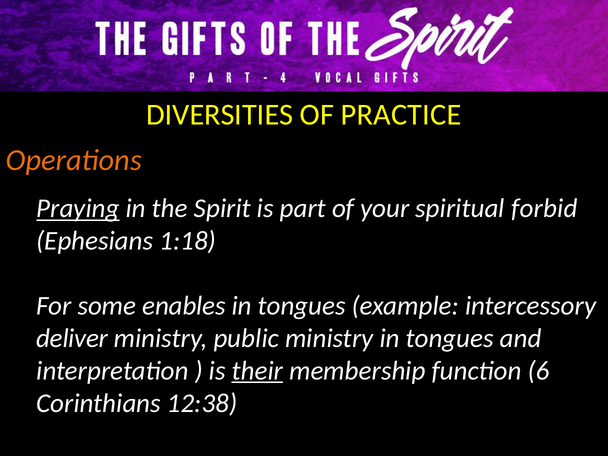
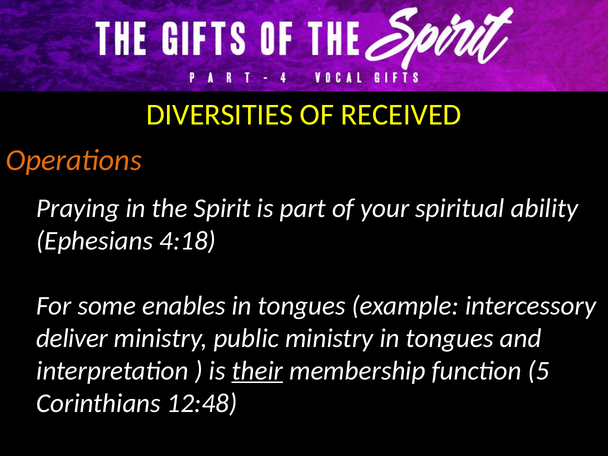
PRACTICE: PRACTICE -> RECEIVED (401, 115)
Praying underline: present -> none (78, 209)
forbid: forbid -> ability (545, 209)
1:18: 1:18 -> 4:18 (188, 241)
6: 6 -> 5 (539, 371)
12:38: 12:38 -> 12:48 (202, 403)
